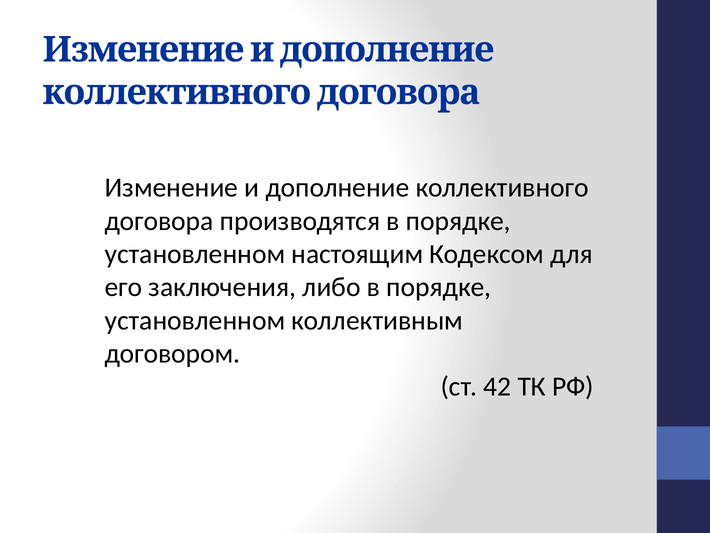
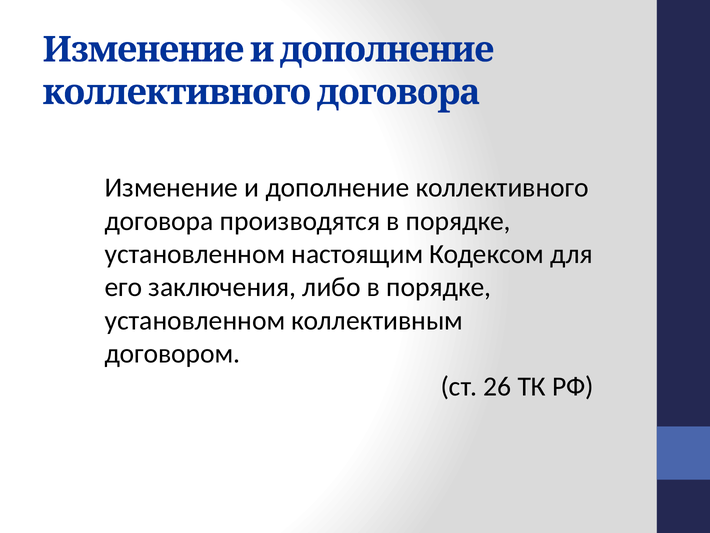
42: 42 -> 26 (497, 387)
